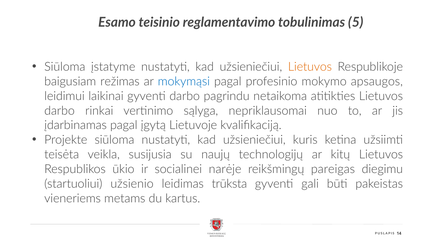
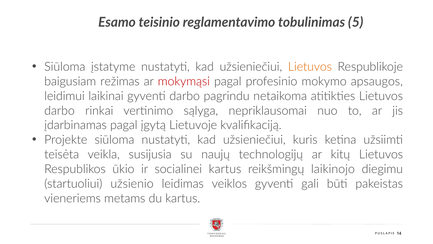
mokymąsi colour: blue -> red (184, 81)
socialinei narėje: narėje -> kartus (225, 169)
pareigas: pareigas -> laikinojo (333, 169)
trūksta: trūksta -> veiklos (229, 184)
